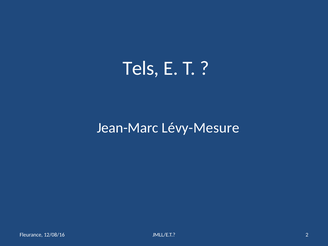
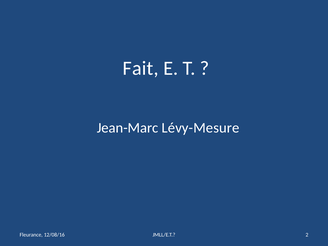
Tels: Tels -> Fait (141, 68)
